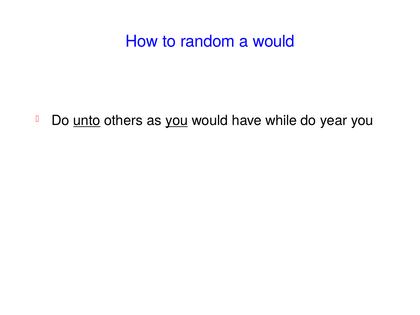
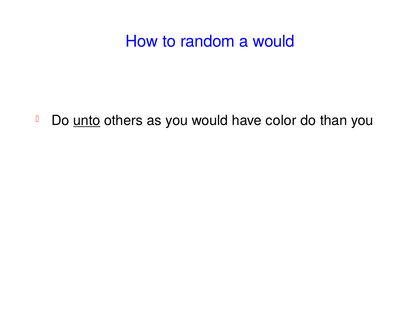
you underline: present -> none (177, 121)
while: while -> color (281, 121)
year: year -> than (334, 121)
